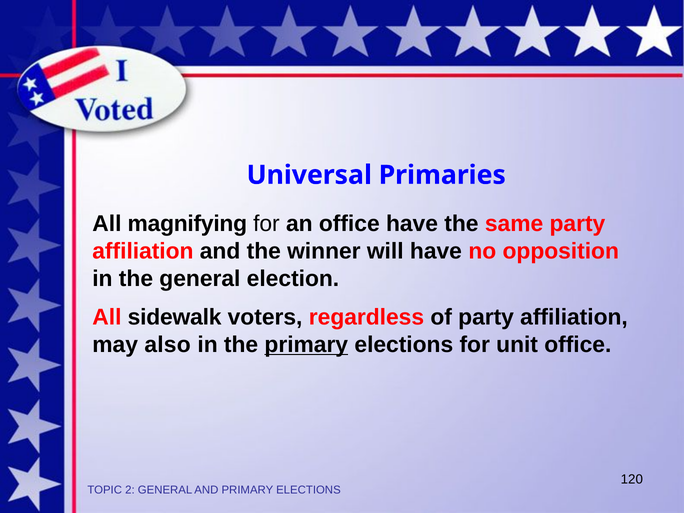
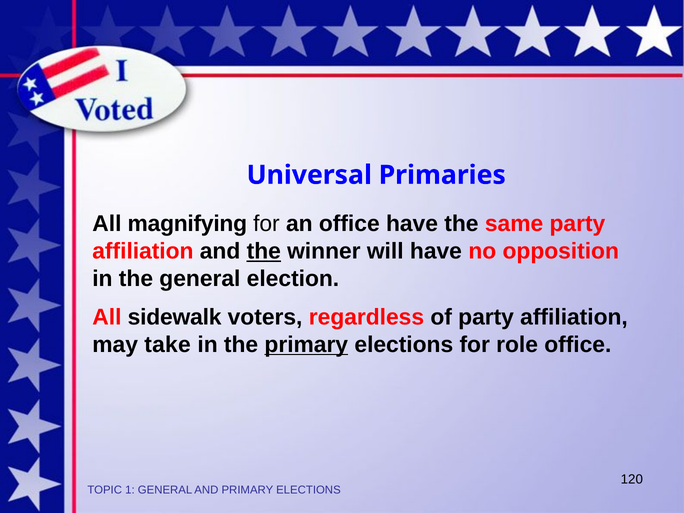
the underline: none -> present (264, 251)
also: also -> take (168, 345)
unit: unit -> role (517, 345)
2: 2 -> 1 (130, 490)
